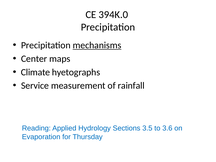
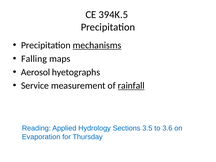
394K.0: 394K.0 -> 394K.5 (113, 15)
Center: Center -> Falling (34, 59)
Climate: Climate -> Aerosol (35, 72)
rainfall underline: none -> present (131, 86)
